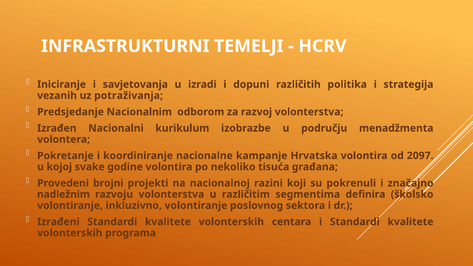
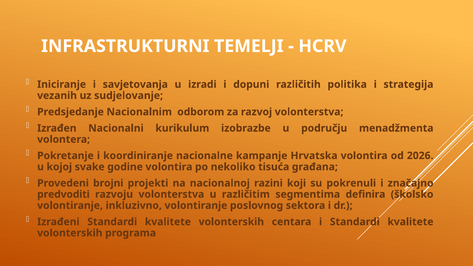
potraživanja: potraživanja -> sudjelovanje (129, 96)
2097: 2097 -> 2026 (420, 156)
nadležnim: nadležnim -> predvoditi (63, 194)
